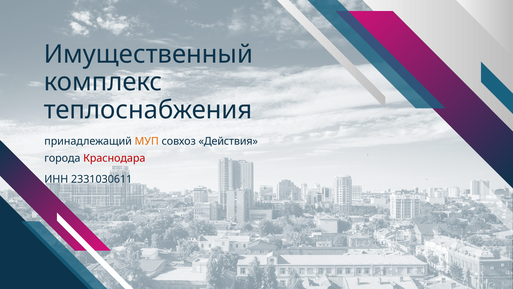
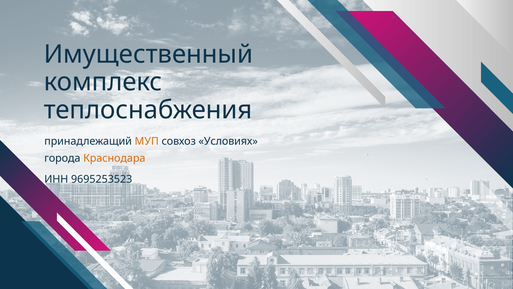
Действия: Действия -> Условиях (228, 141)
Краснодара colour: red -> orange (114, 158)
2331030611: 2331030611 -> 9695253523 (102, 179)
